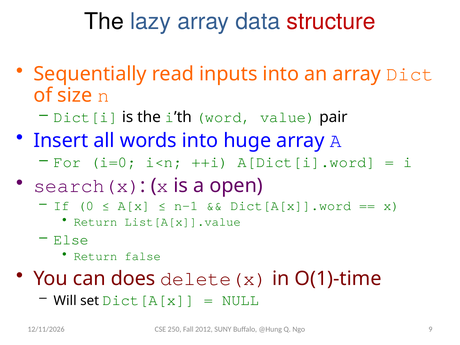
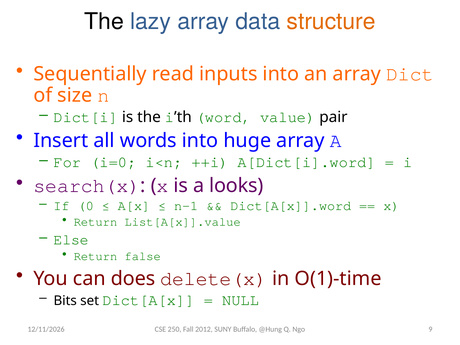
structure colour: red -> orange (331, 22)
open: open -> looks (236, 186)
Will: Will -> Bits (65, 301)
